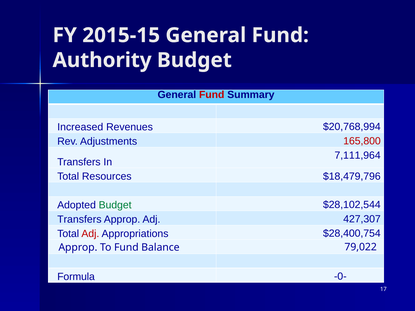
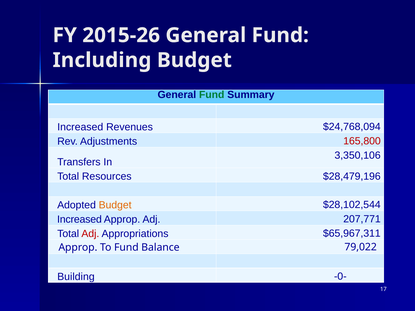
2015-15: 2015-15 -> 2015-26 (121, 35)
Authority: Authority -> Including (102, 60)
Fund colour: red -> green (212, 95)
$20,768,994: $20,768,994 -> $24,768,094 (352, 127)
7,111,964: 7,111,964 -> 3,350,106 (358, 155)
$18,479,796: $18,479,796 -> $28,479,196 (352, 176)
Budget colour: green -> orange (115, 205)
Transfers: Transfers -> Increased (79, 220)
427,307: 427,307 -> 207,771 (362, 219)
$28,400,754: $28,400,754 -> $65,967,311 (352, 234)
Formula: Formula -> Building (76, 277)
